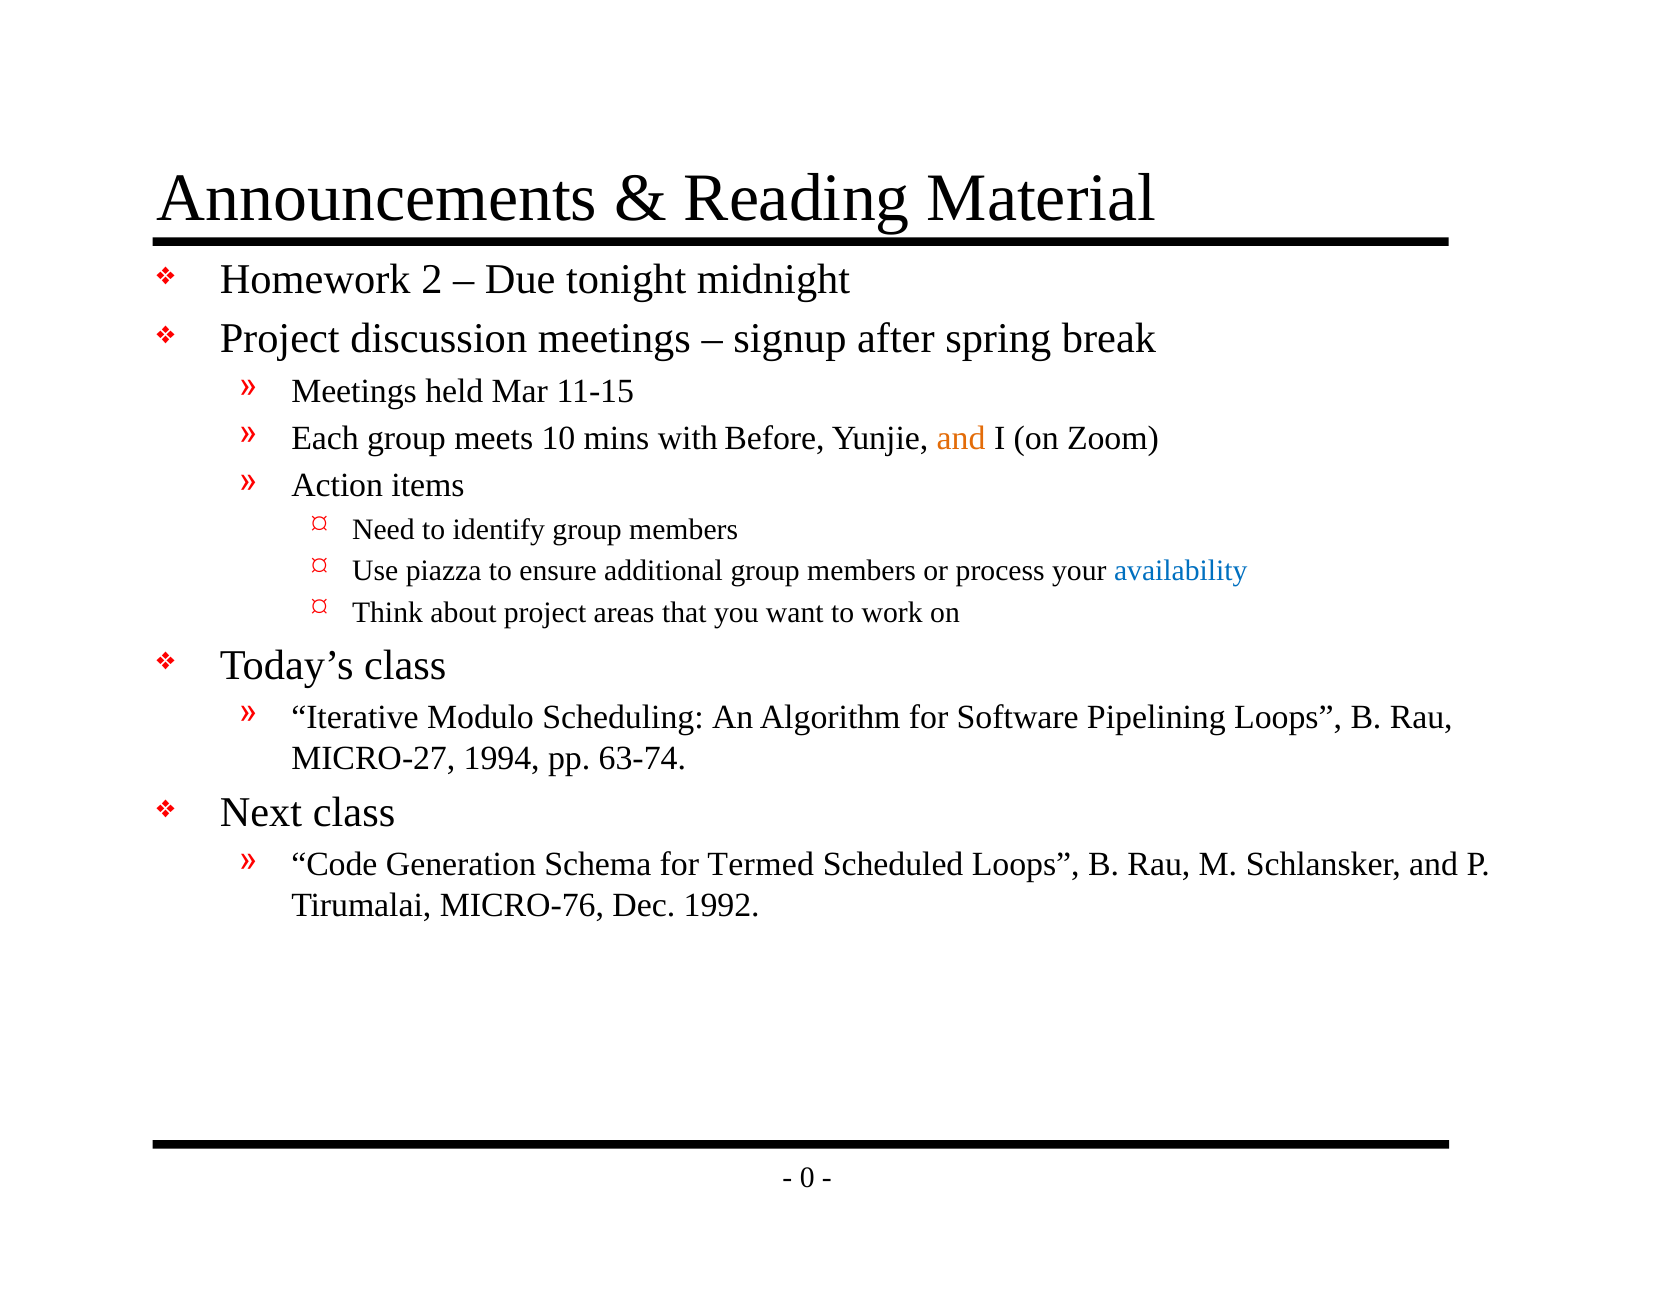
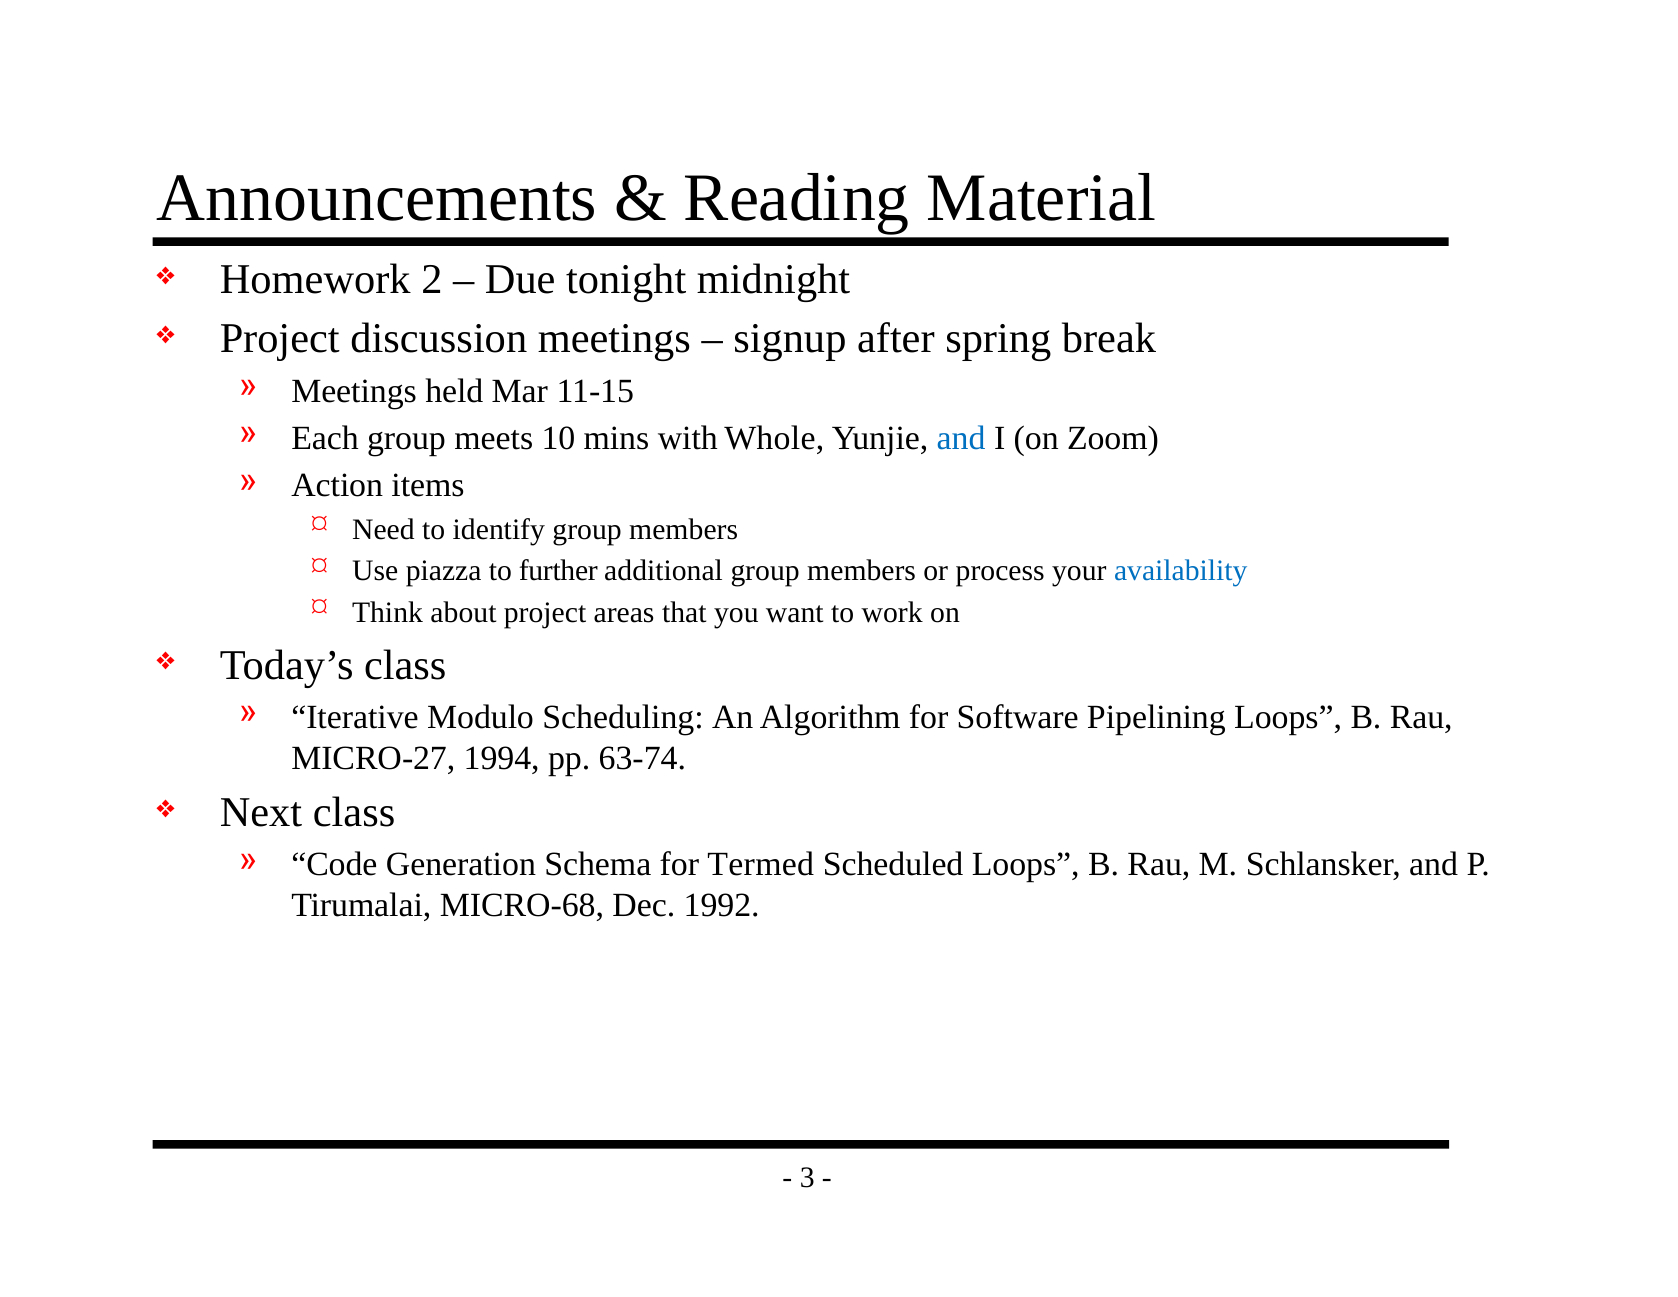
Before: Before -> Whole (774, 438)
and colour: orange -> blue (961, 438)
ensure: ensure -> further (558, 571)
MICRO-76: MICRO-76 -> MICRO-68 (522, 905)
0: 0 -> 3 (807, 1178)
